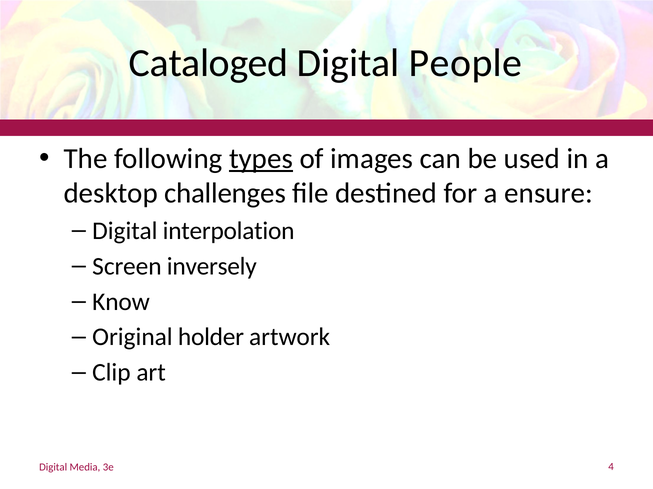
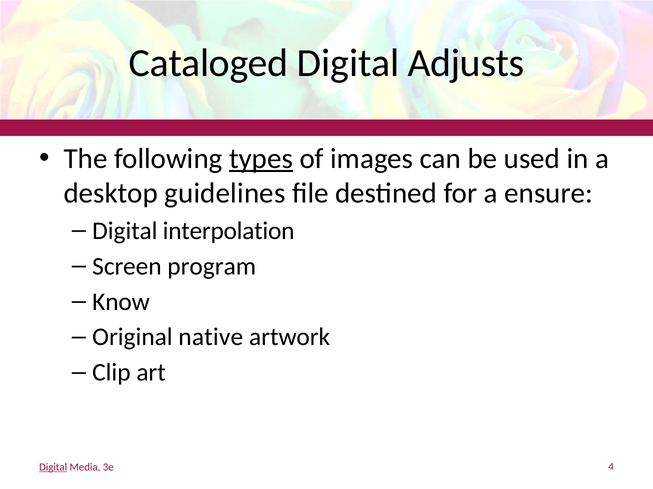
People: People -> Adjusts (466, 63)
challenges: challenges -> guidelines (225, 194)
inversely: inversely -> program (212, 267)
holder: holder -> native (211, 338)
Digital underline: none -> present (53, 468)
